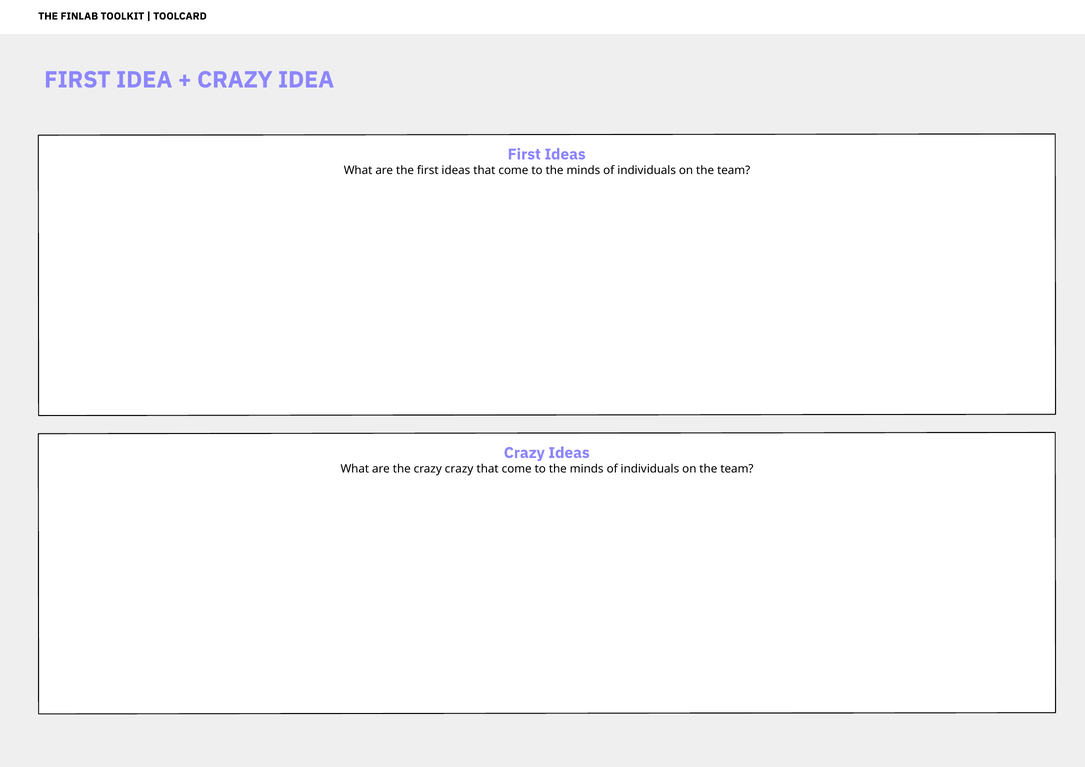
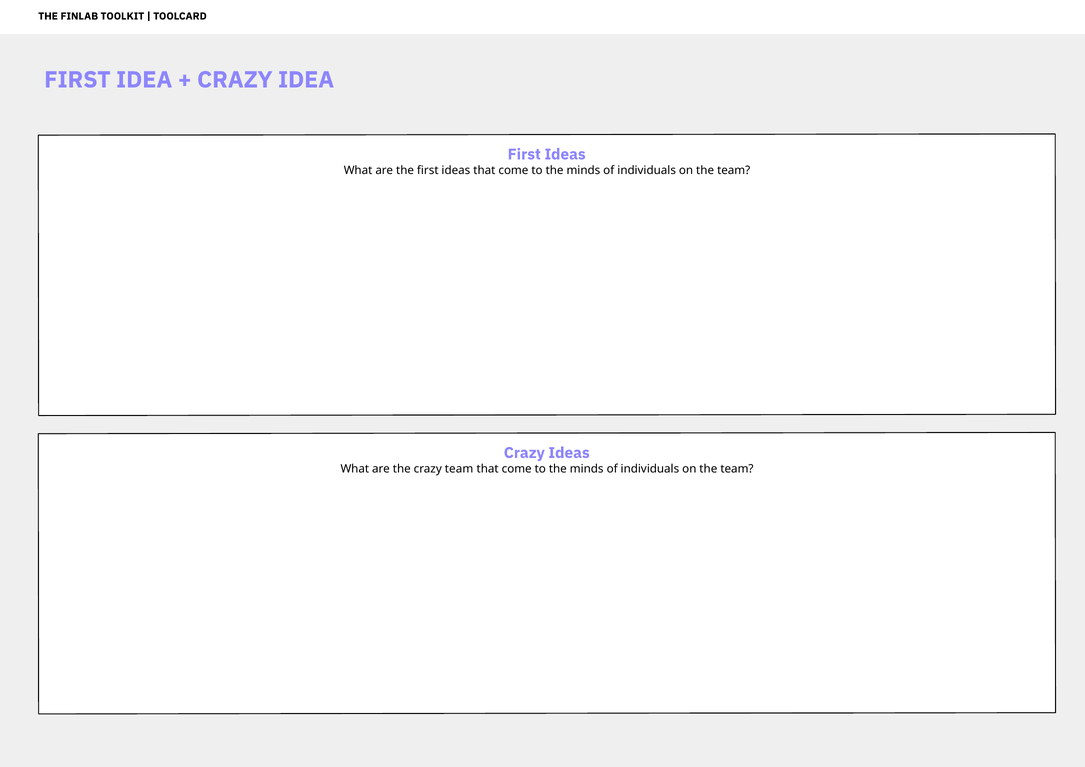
crazy crazy: crazy -> team (459, 469)
